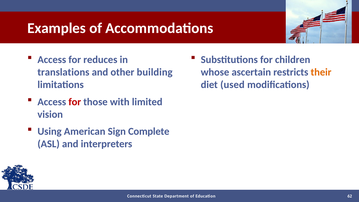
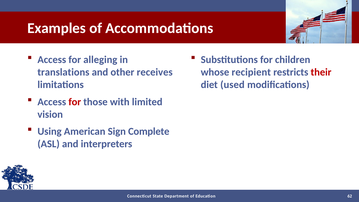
reduces: reduces -> alleging (100, 60)
building: building -> receives (155, 72)
ascertain: ascertain -> recipient (251, 72)
their colour: orange -> red (321, 72)
